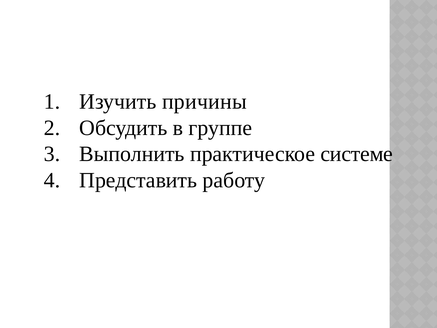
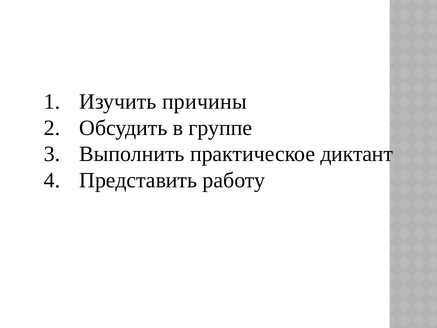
системе: системе -> диктант (357, 154)
